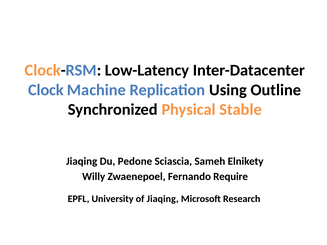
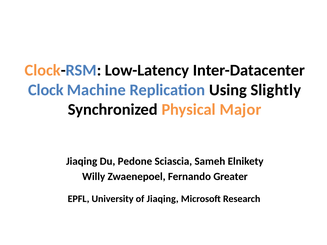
Outline: Outline -> Slightly (276, 90)
Stable: Stable -> Major (240, 110)
Require: Require -> Greater (231, 177)
